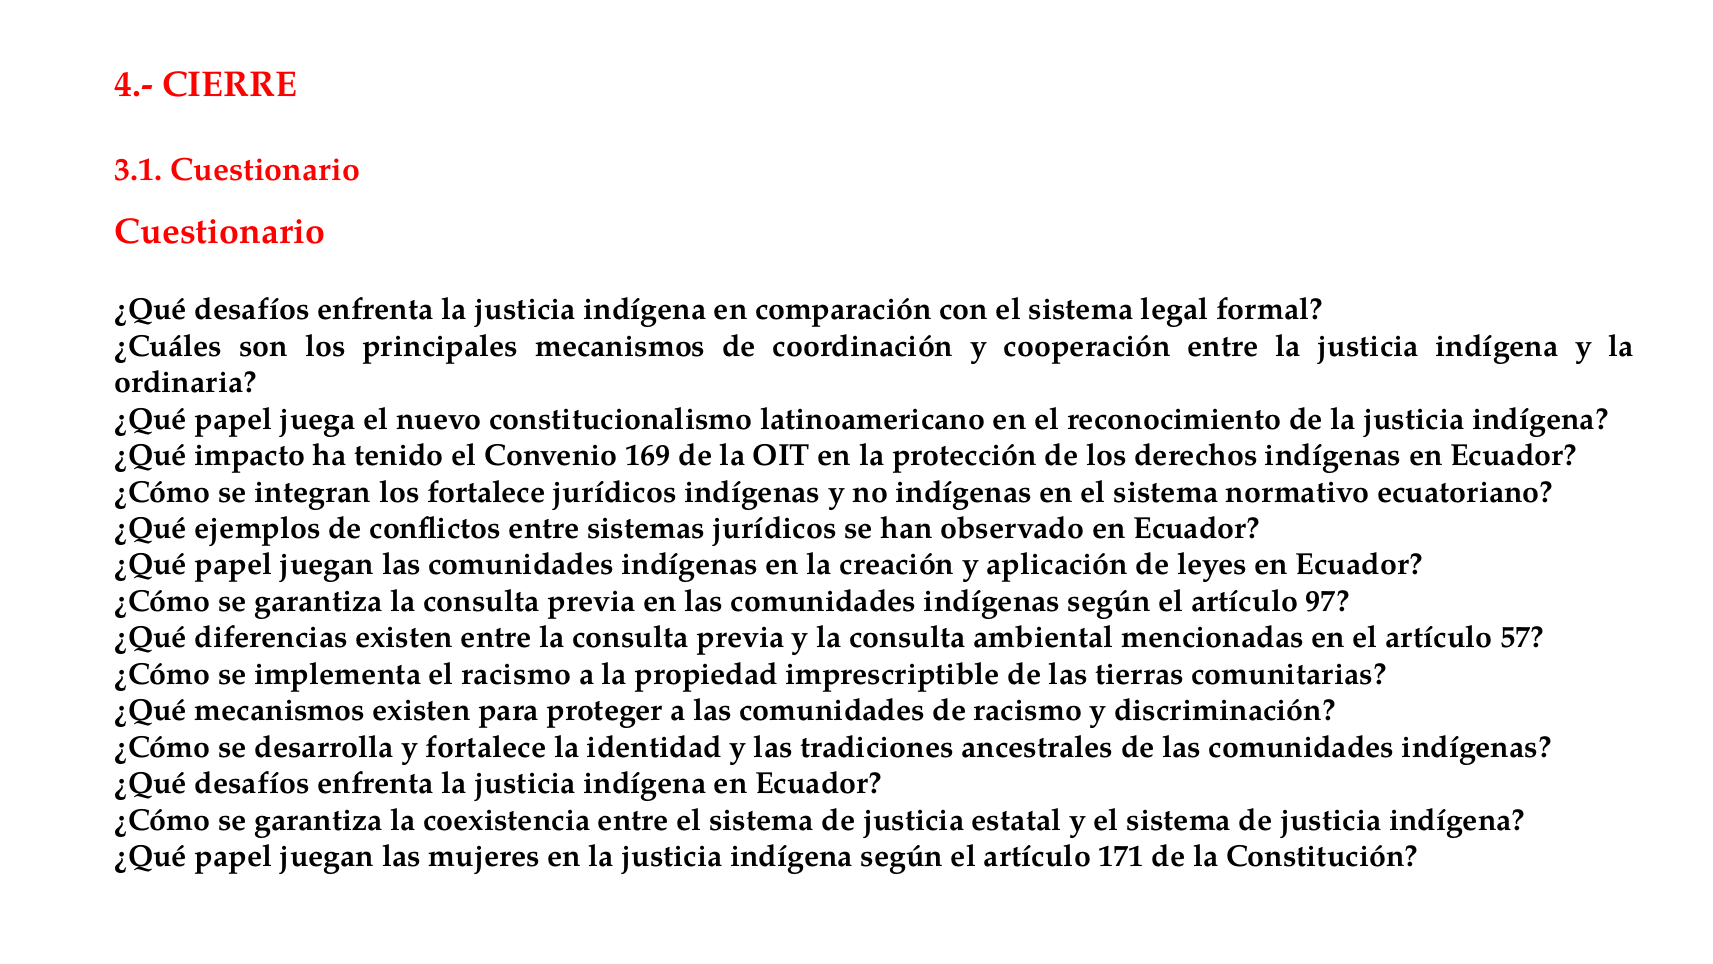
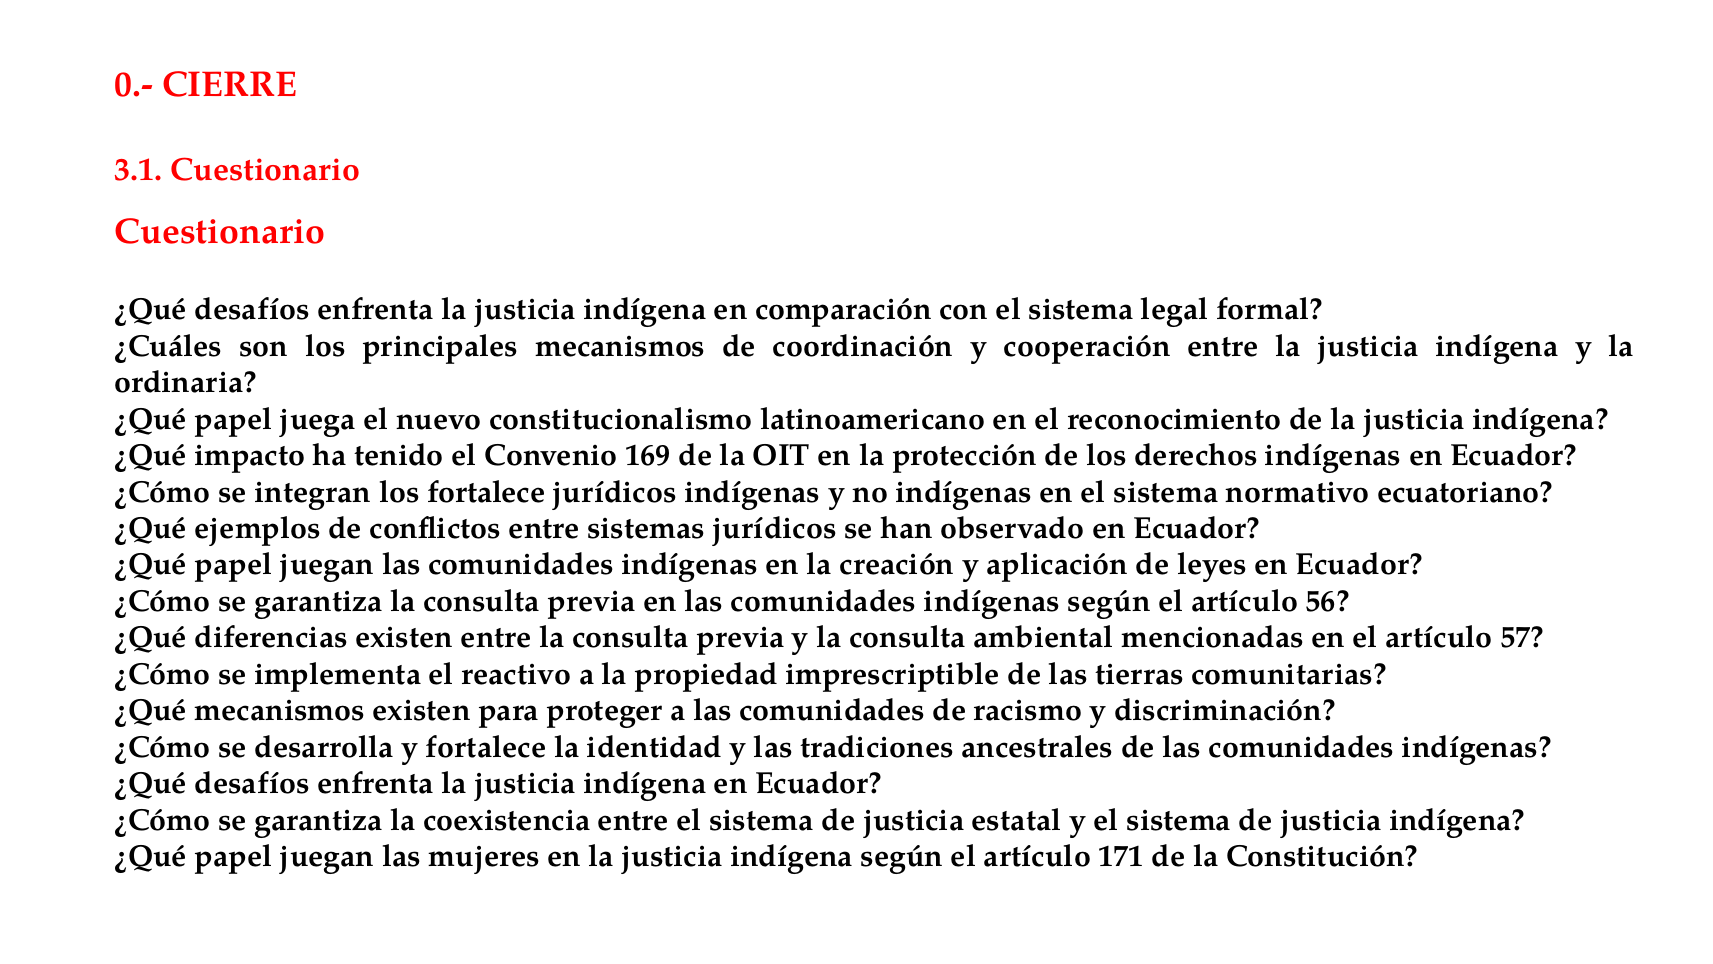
4.-: 4.- -> 0.- (134, 84)
97: 97 -> 56 (1328, 601)
el racismo: racismo -> reactivo (517, 674)
